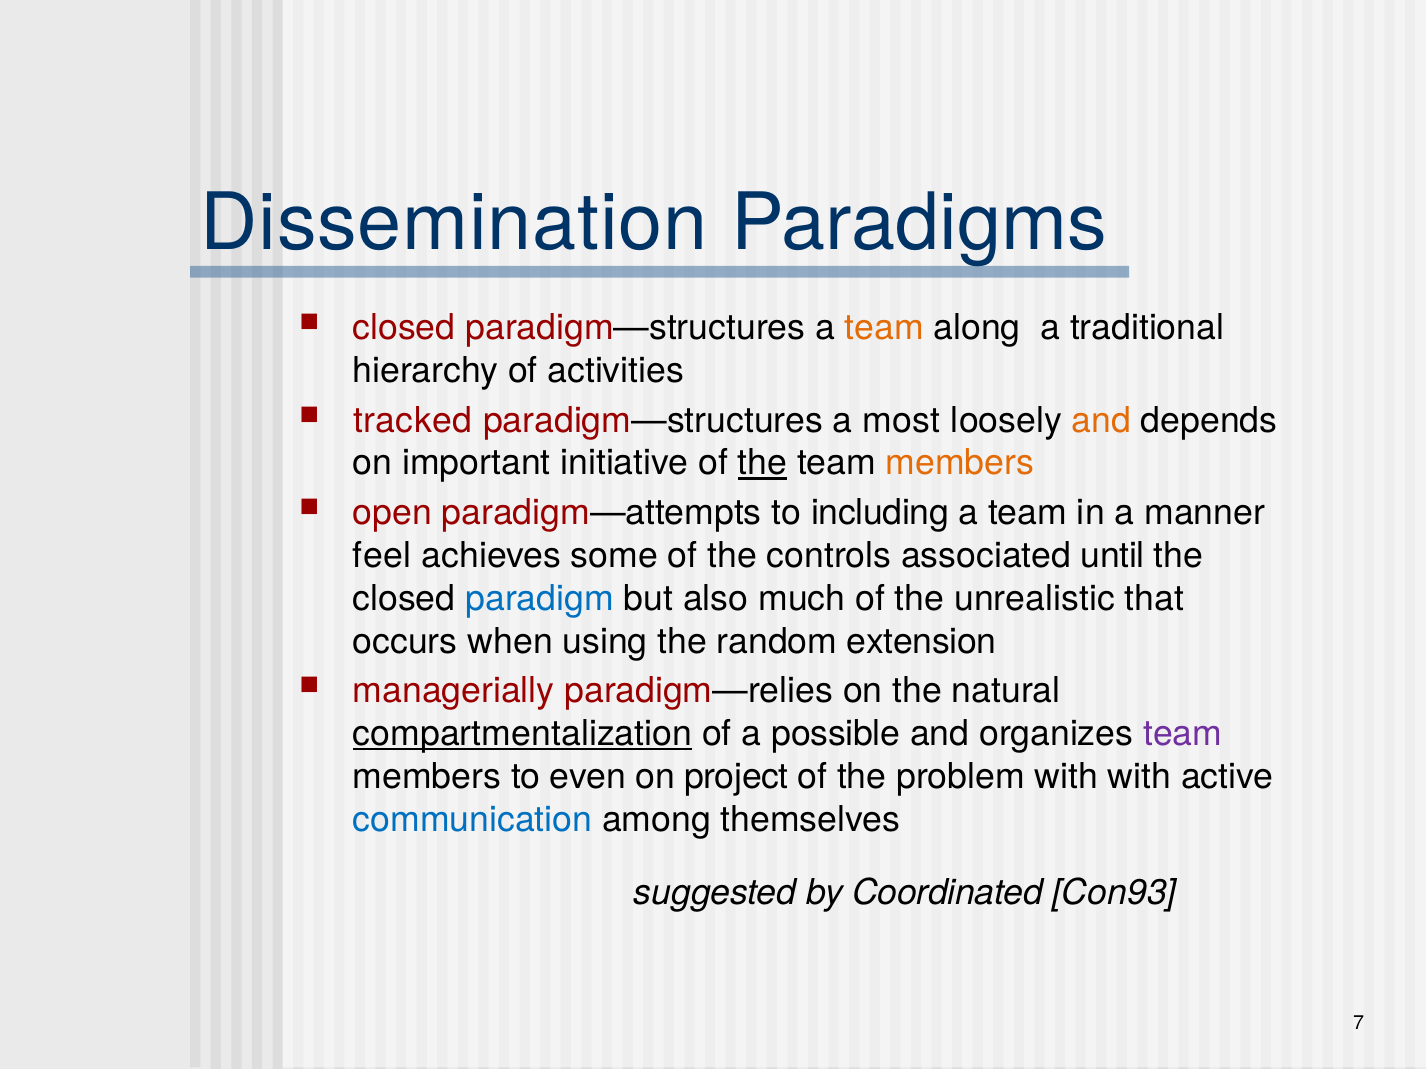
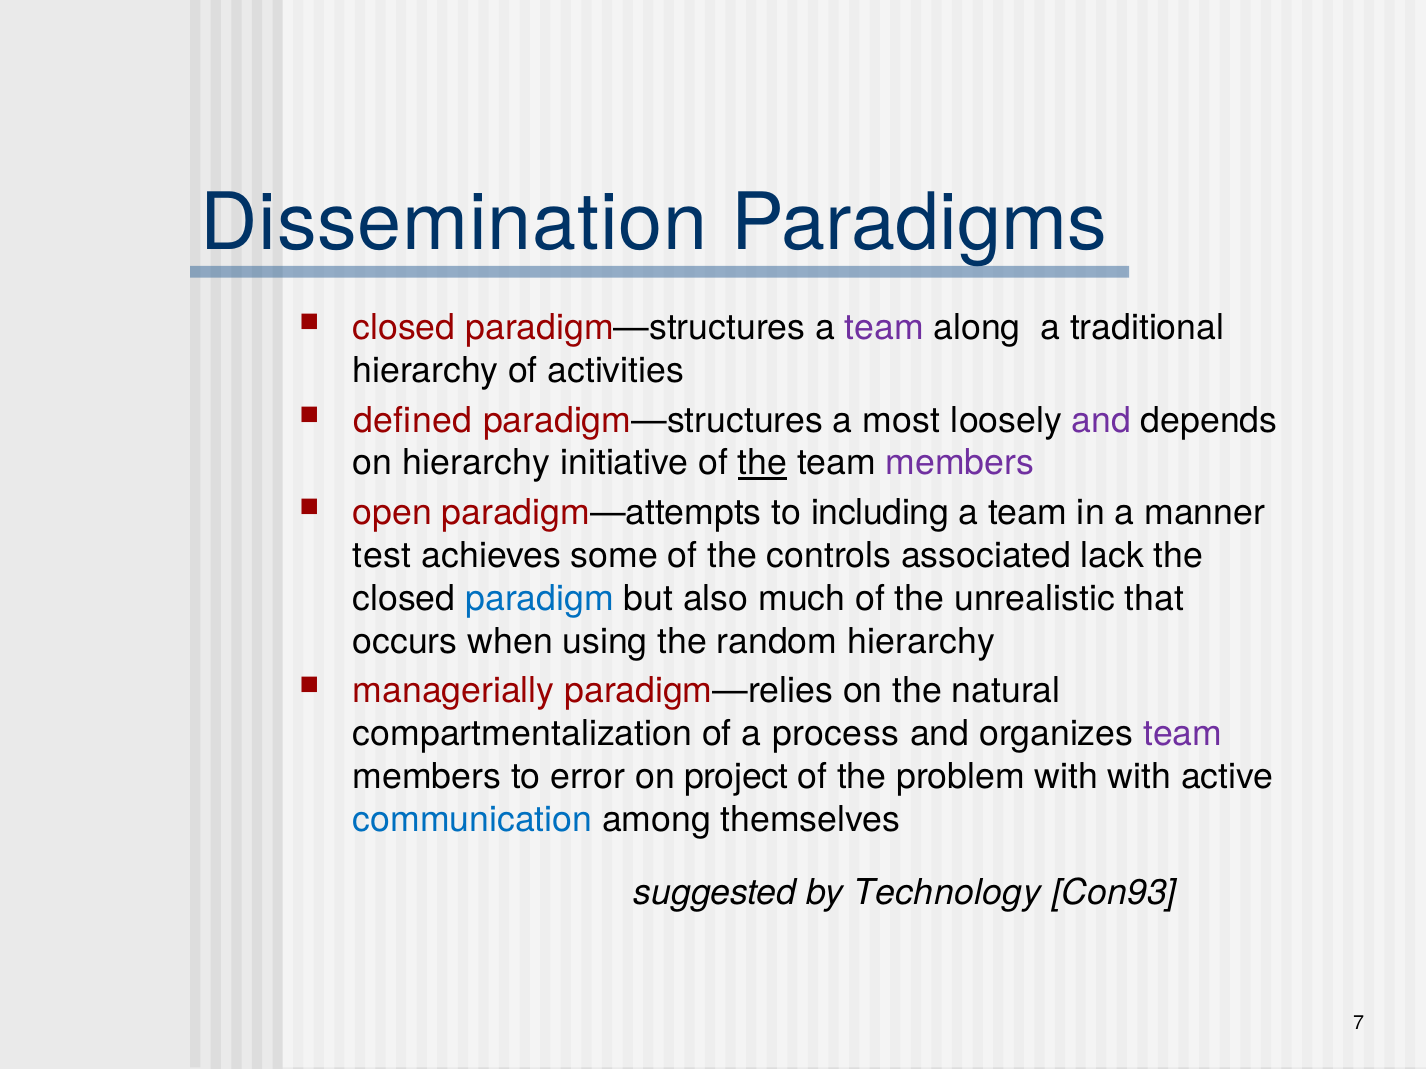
team colour: orange -> purple (884, 328)
tracked: tracked -> defined (413, 421)
and colour: orange -> purple (1101, 421)
on important: important -> hierarchy (476, 463)
members colour: orange -> purple (960, 463)
feel: feel -> test (382, 556)
until: until -> lack (1112, 556)
random extension: extension -> hierarchy (921, 642)
compartmentalization underline: present -> none (523, 734)
possible: possible -> process (836, 734)
even: even -> error (588, 777)
Coordinated: Coordinated -> Technology (947, 893)
